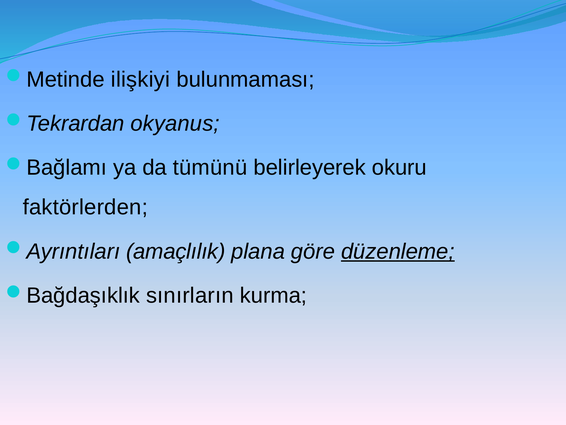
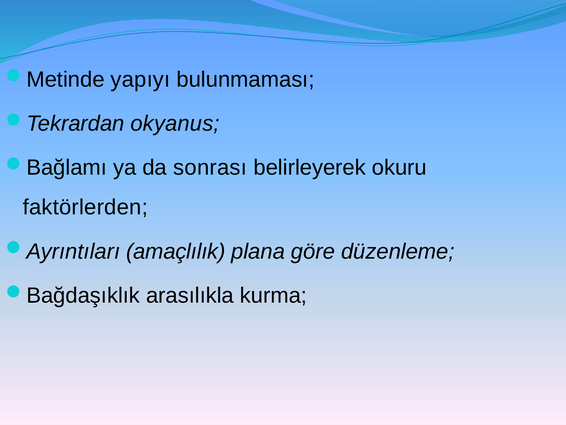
ilişkiyi: ilişkiyi -> yapıyı (140, 79)
tümünü: tümünü -> sonrası (210, 168)
düzenleme underline: present -> none (398, 251)
sınırların: sınırların -> arasılıkla (190, 295)
